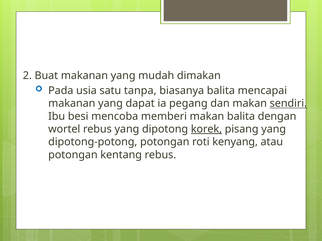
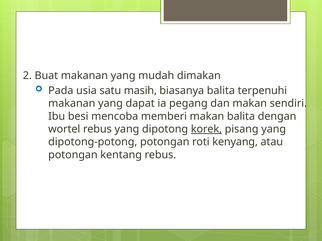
tanpa: tanpa -> masih (140, 91)
mencapai: mencapai -> terpenuhi (262, 91)
sendiri underline: present -> none (288, 104)
